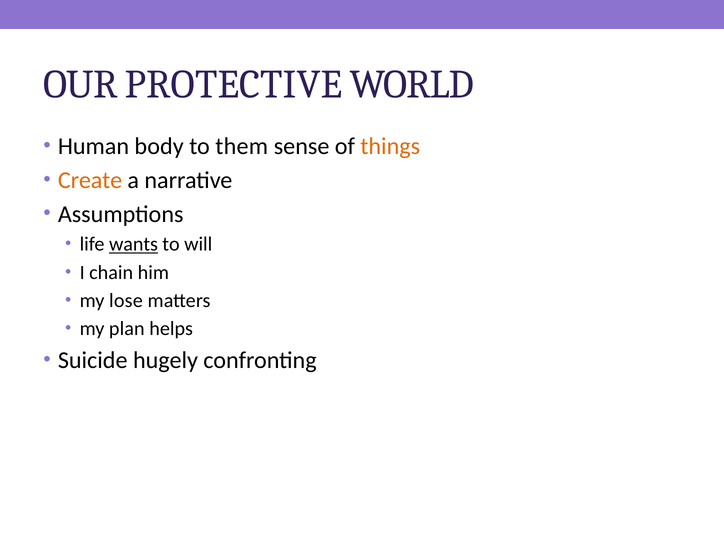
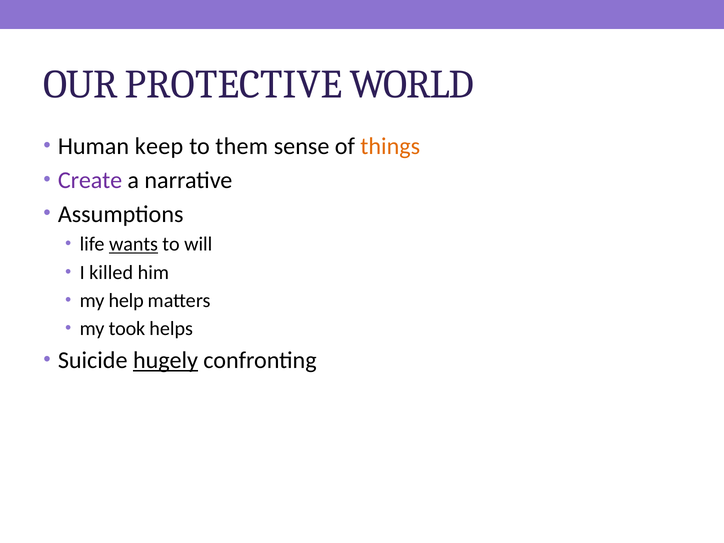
body: body -> keep (159, 146)
Create colour: orange -> purple (90, 180)
chain: chain -> killed (111, 272)
lose: lose -> help (126, 301)
plan: plan -> took (127, 329)
hugely underline: none -> present (165, 360)
